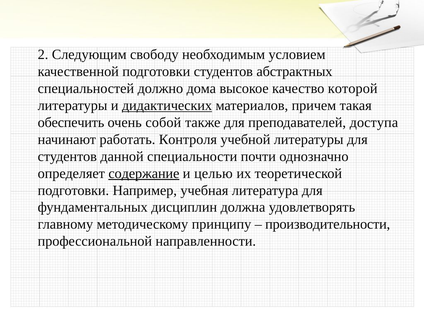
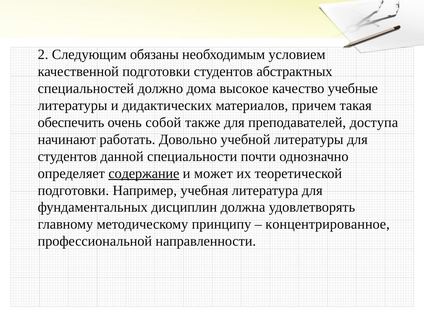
свободу: свободу -> обязаны (154, 55)
которой: которой -> учебные (353, 89)
дидактических underline: present -> none (167, 106)
Контроля: Контроля -> Довольно (188, 139)
целью: целью -> может (213, 173)
производительности: производительности -> концентрированное (328, 224)
